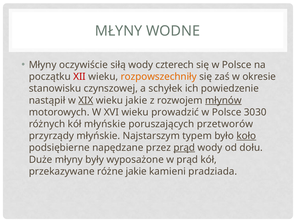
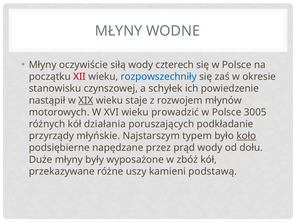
rozpowszechniły colour: orange -> blue (159, 77)
wieku jakie: jakie -> staje (136, 100)
młynów underline: present -> none (223, 100)
3030: 3030 -> 3005 (255, 112)
kół młyńskie: młyńskie -> działania (105, 124)
przetworów: przetworów -> podkładanie (225, 124)
prąd underline: present -> none (184, 148)
w prąd: prąd -> zbóż (187, 160)
różne jakie: jakie -> uszy (136, 171)
pradziada: pradziada -> podstawą (213, 171)
